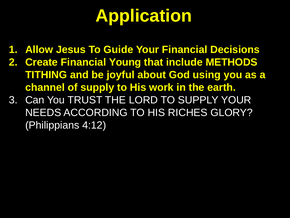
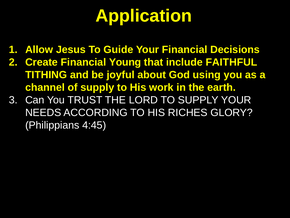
METHODS: METHODS -> FAITHFUL (232, 62)
4:12: 4:12 -> 4:45 (94, 125)
